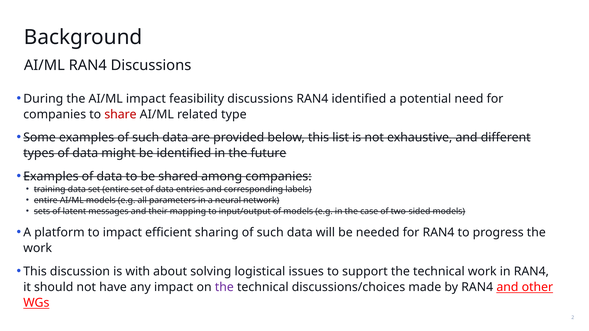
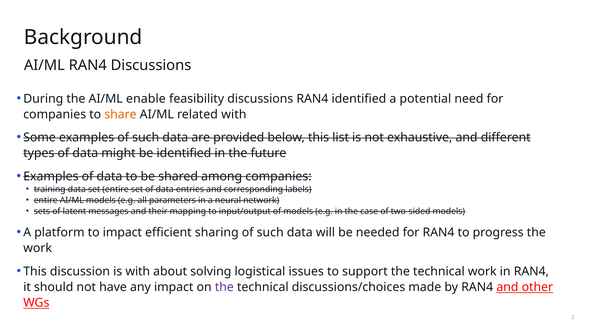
AI/ML impact: impact -> enable (146, 99)
share colour: red -> orange (120, 115)
related type: type -> with (234, 115)
